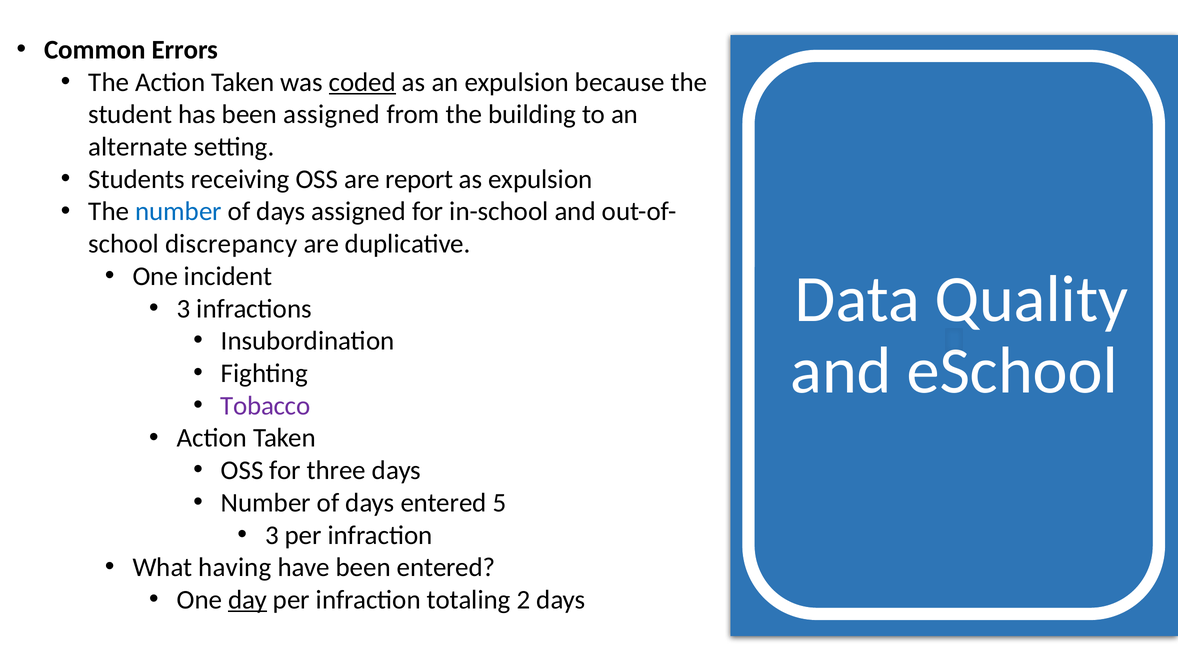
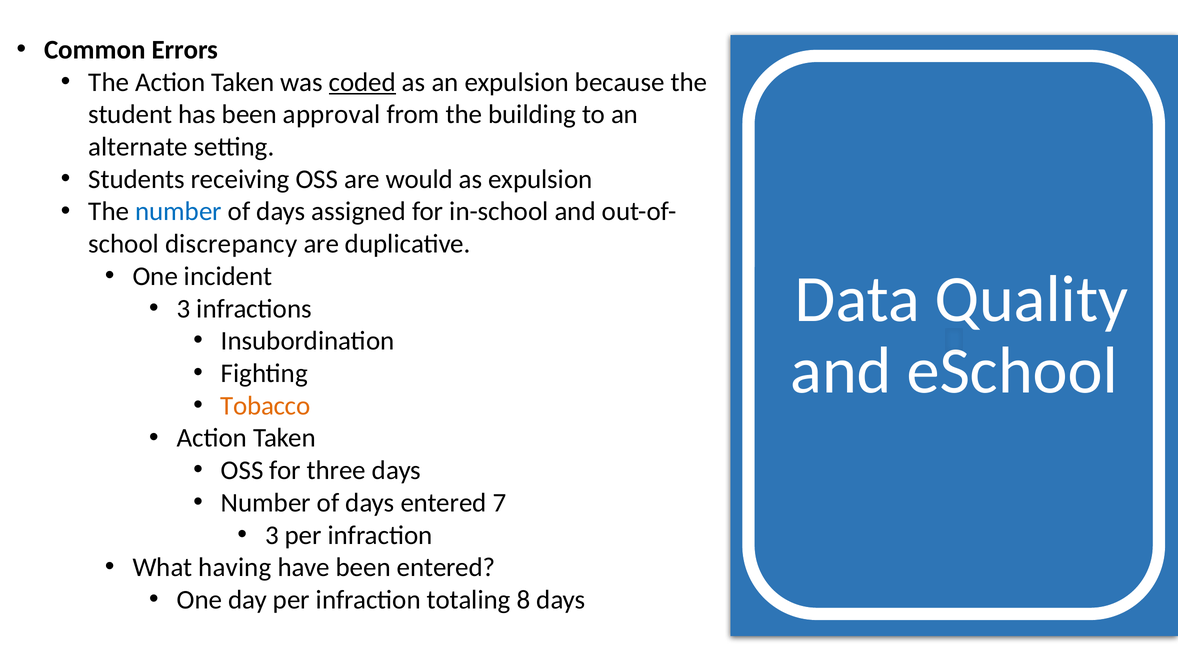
been assigned: assigned -> approval (332, 115)
report: report -> would (419, 179)
Tobacco colour: purple -> orange (265, 406)
5: 5 -> 7 (499, 503)
day underline: present -> none (248, 600)
2: 2 -> 8 (524, 600)
